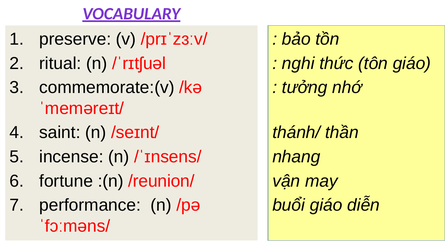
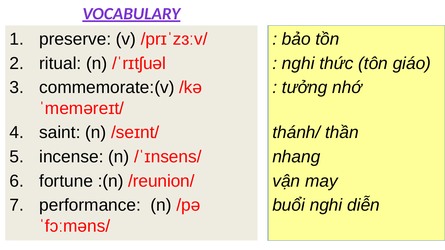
buổi giáo: giáo -> nghi (326, 205)
